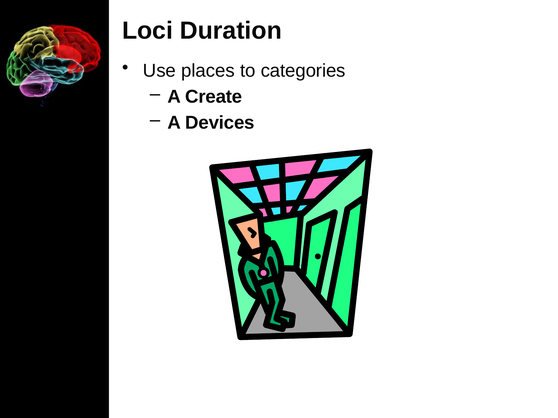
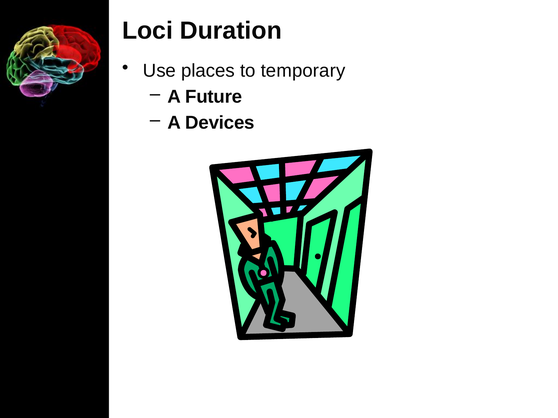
categories: categories -> temporary (303, 71)
Create: Create -> Future (214, 97)
